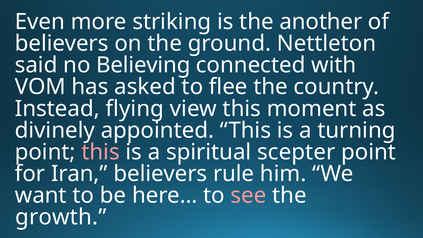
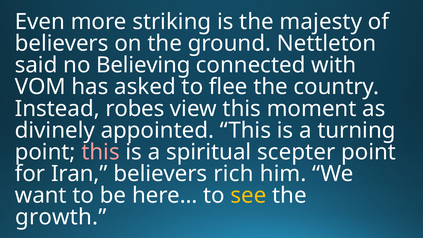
another: another -> majesty (321, 22)
flying: flying -> robes (135, 109)
rule: rule -> rich (233, 174)
see colour: pink -> yellow (249, 195)
